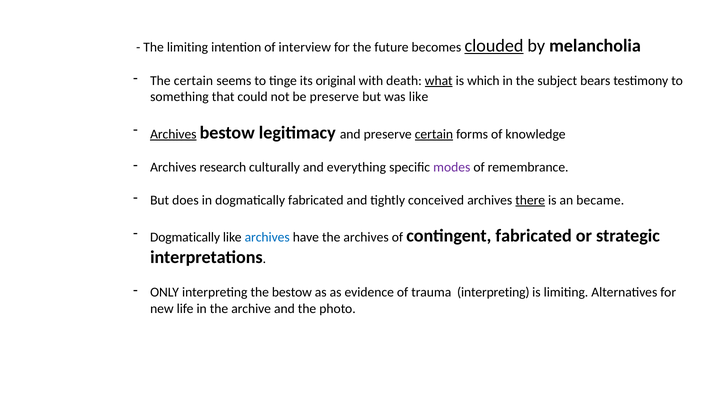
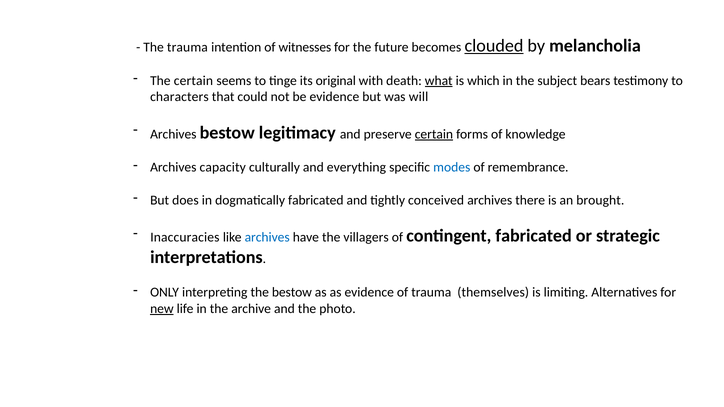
The limiting: limiting -> trauma (187, 47)
interview: interview -> witnesses (305, 47)
something: something -> characters (179, 97)
be preserve: preserve -> evidence (334, 97)
was like: like -> will (419, 97)
Archives underline: present -> none (173, 134)
research: research -> capacity (223, 168)
modes colour: purple -> blue (452, 168)
there underline: present -> none (530, 200)
became: became -> brought (600, 200)
Dogmatically: Dogmatically -> Inaccuracies (185, 237)
the archives: archives -> villagers (366, 237)
trauma interpreting: interpreting -> themselves (493, 292)
new underline: none -> present (162, 309)
